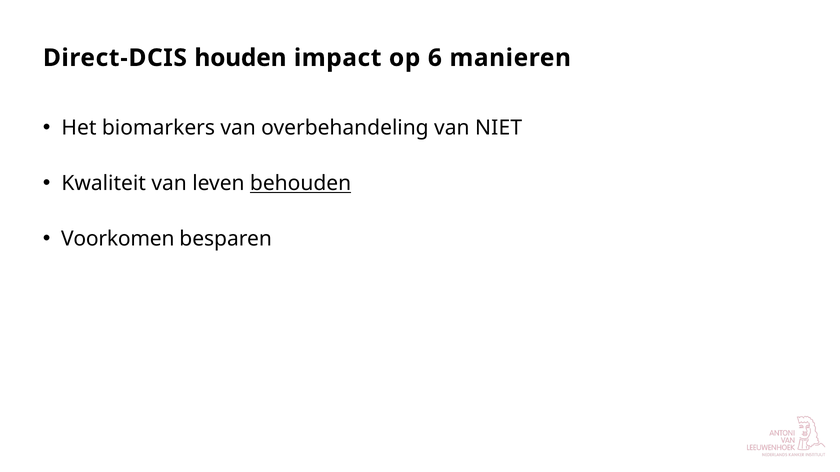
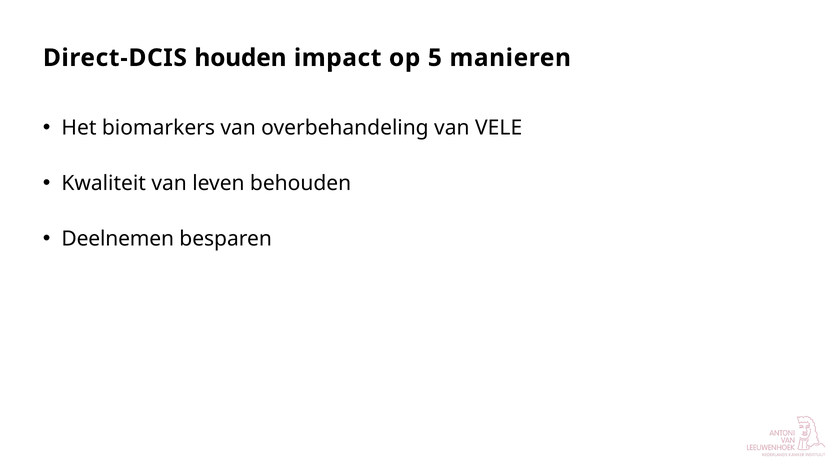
6: 6 -> 5 (435, 58)
NIET: NIET -> VELE (499, 128)
behouden underline: present -> none (301, 184)
Voorkomen: Voorkomen -> Deelnemen (118, 239)
